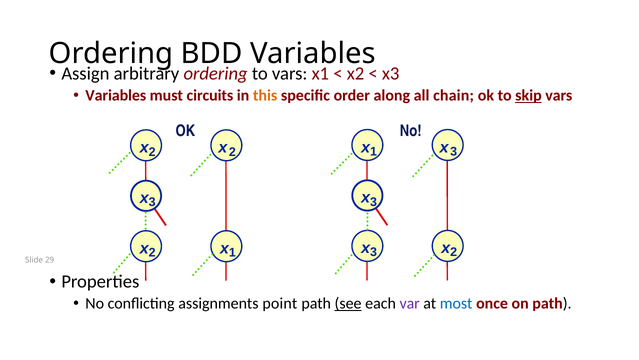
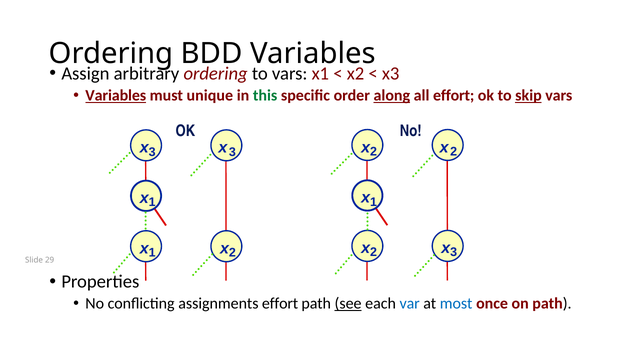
Variables underline: none -> present (116, 95)
circuits: circuits -> unique (210, 95)
this colour: orange -> green (265, 95)
along underline: none -> present (392, 95)
all chain: chain -> effort (454, 95)
1: 1 -> 2 (373, 151)
3: 3 -> 2 (454, 151)
2: 2 -> 3 (152, 152)
2: 2 -> 3 (232, 152)
3: 3 -> 1 (373, 202)
3: 3 -> 1 (152, 202)
3: 3 -> 2 (373, 252)
2: 2 -> 3 (454, 252)
2: 2 -> 1 (152, 252)
1: 1 -> 2 (232, 252)
assignments point: point -> effort (280, 303)
var colour: purple -> blue (410, 303)
